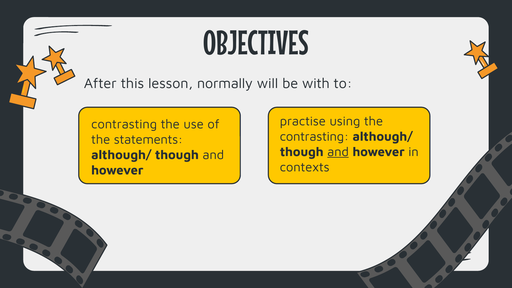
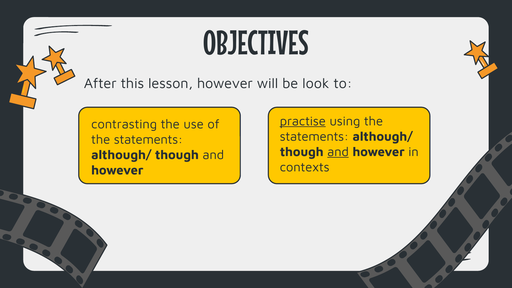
lesson normally: normally -> however (225, 84)
with: with -> look (316, 84)
practise underline: none -> present (303, 121)
contrasting: contrasting -> statements (314, 136)
